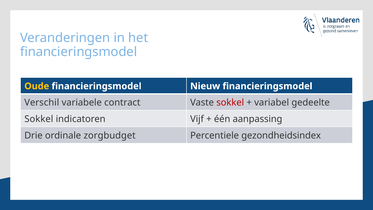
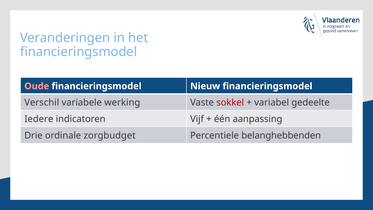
Oude colour: yellow -> pink (37, 86)
contract: contract -> werking (122, 103)
Sokkel: Sokkel -> Iedere (39, 119)
gezondheidsindex: gezondheidsindex -> belanghebbenden (281, 135)
